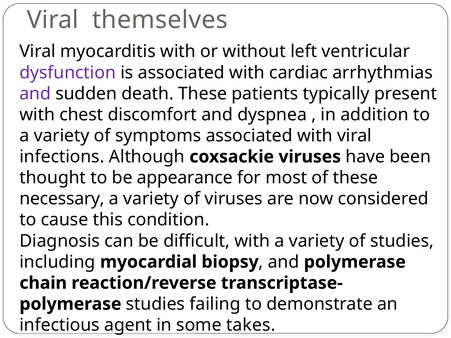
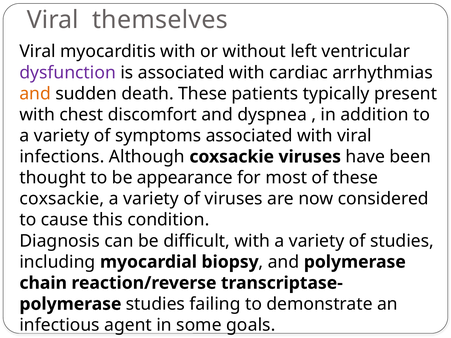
and colour: purple -> orange (35, 94)
necessary: necessary -> coxsackie (62, 199)
takes: takes -> goals (251, 325)
